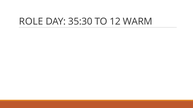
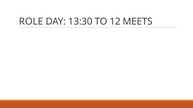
35:30: 35:30 -> 13:30 (80, 22)
WARM: WARM -> MEETS (138, 22)
